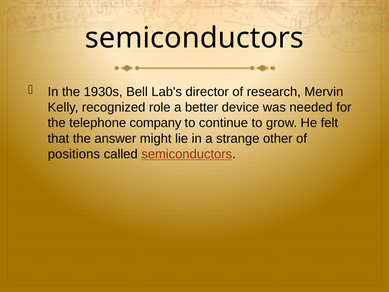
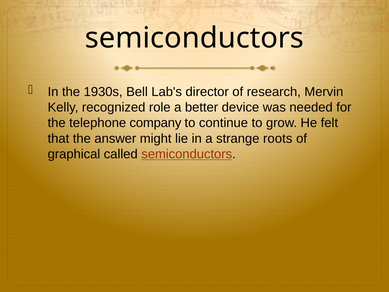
other: other -> roots (278, 138)
positions: positions -> graphical (74, 154)
